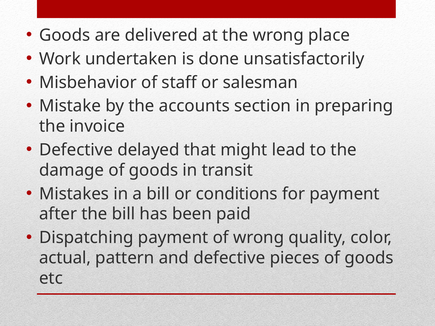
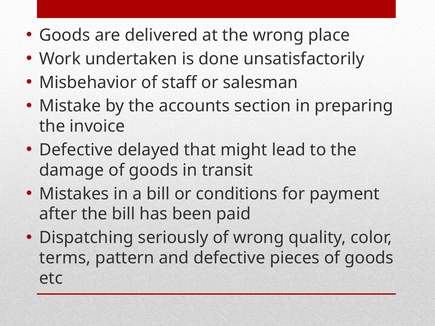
Dispatching payment: payment -> seriously (173, 238)
actual: actual -> terms (65, 258)
